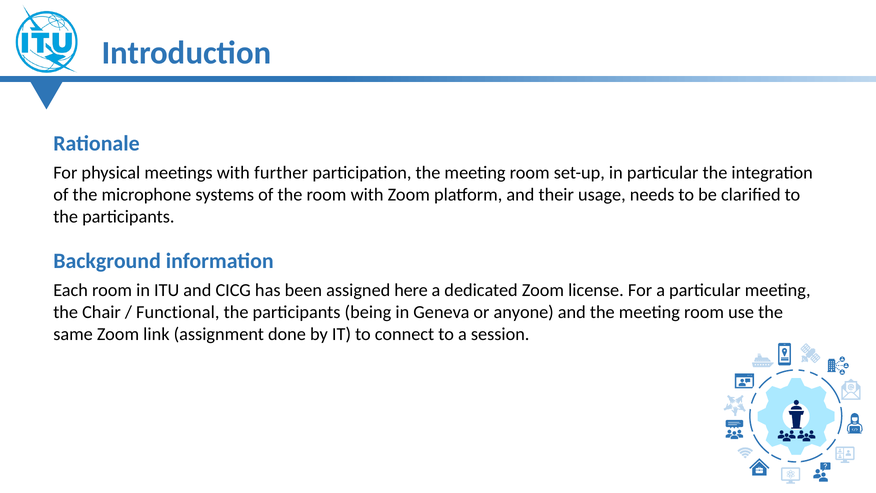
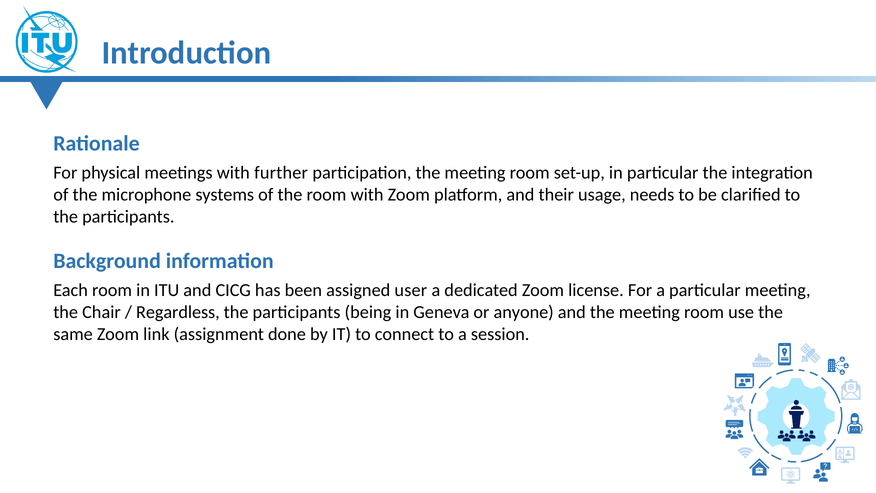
here: here -> user (411, 290)
Functional: Functional -> Regardless (178, 312)
